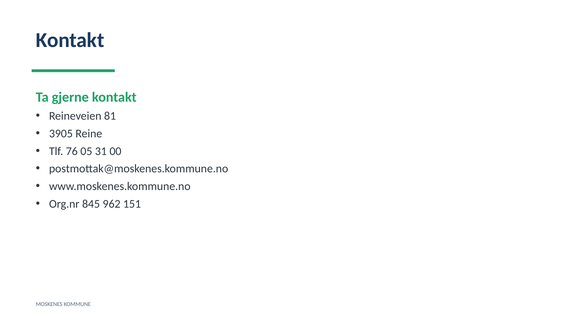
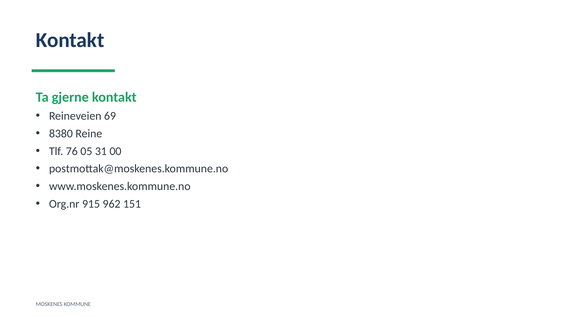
81: 81 -> 69 (110, 116)
3905: 3905 -> 8380 (61, 133)
845: 845 -> 915 (91, 204)
